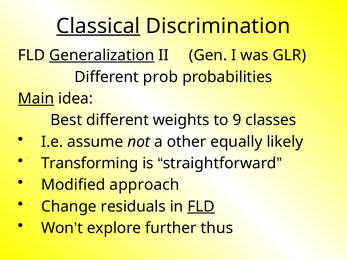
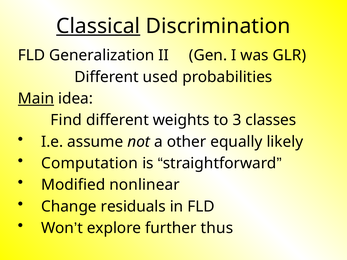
Generalization underline: present -> none (102, 55)
prob: prob -> used (160, 77)
Best: Best -> Find (66, 120)
9: 9 -> 3 (237, 120)
Transforming: Transforming -> Computation (90, 163)
approach: approach -> nonlinear (145, 185)
FLD underline: present -> none (201, 207)
